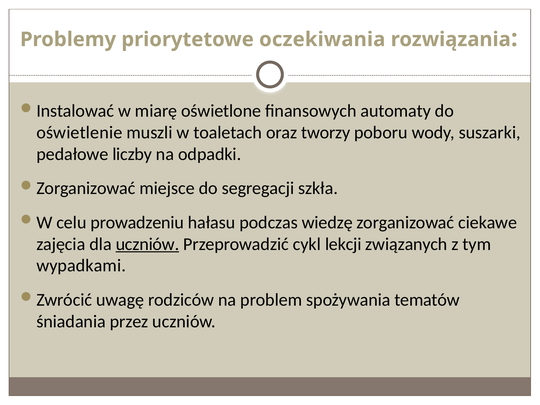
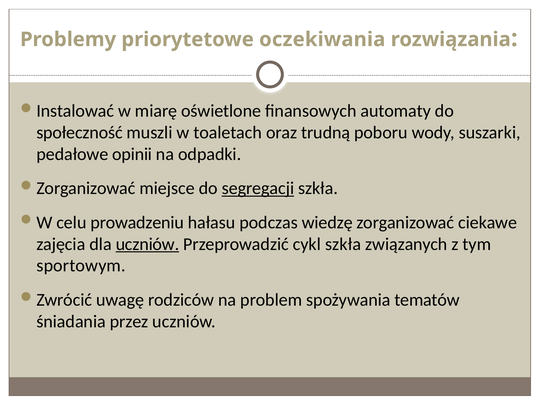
oświetlenie: oświetlenie -> społeczność (80, 133)
tworzy: tworzy -> trudną (326, 133)
liczby: liczby -> opinii (132, 154)
segregacji underline: none -> present (258, 188)
cykl lekcji: lekcji -> szkła (343, 244)
wypadkami: wypadkami -> sportowym (81, 266)
